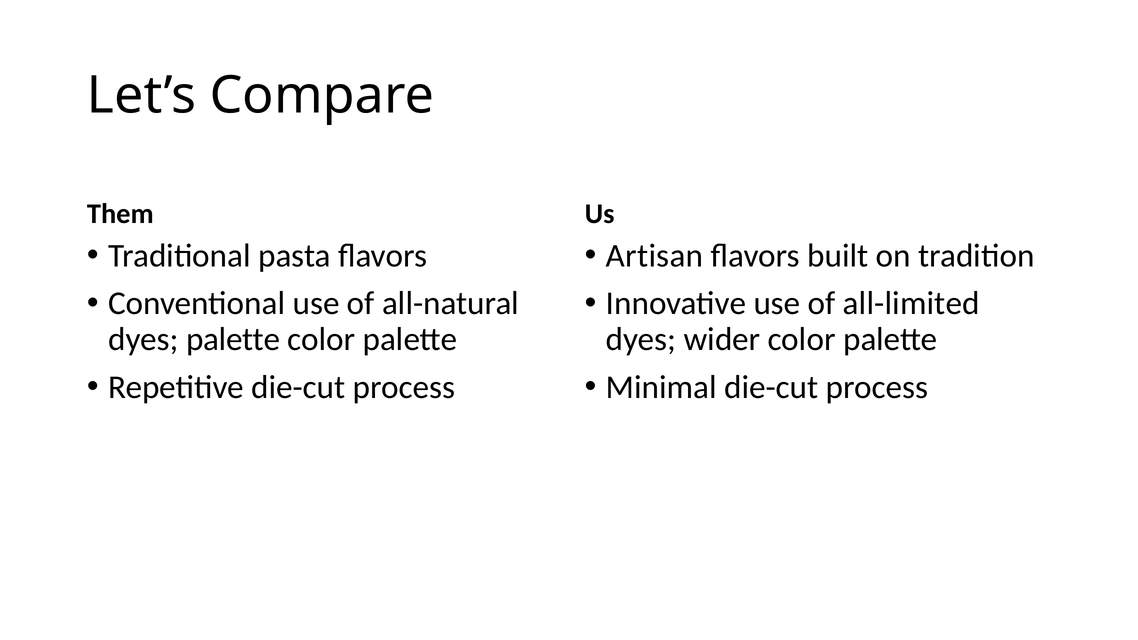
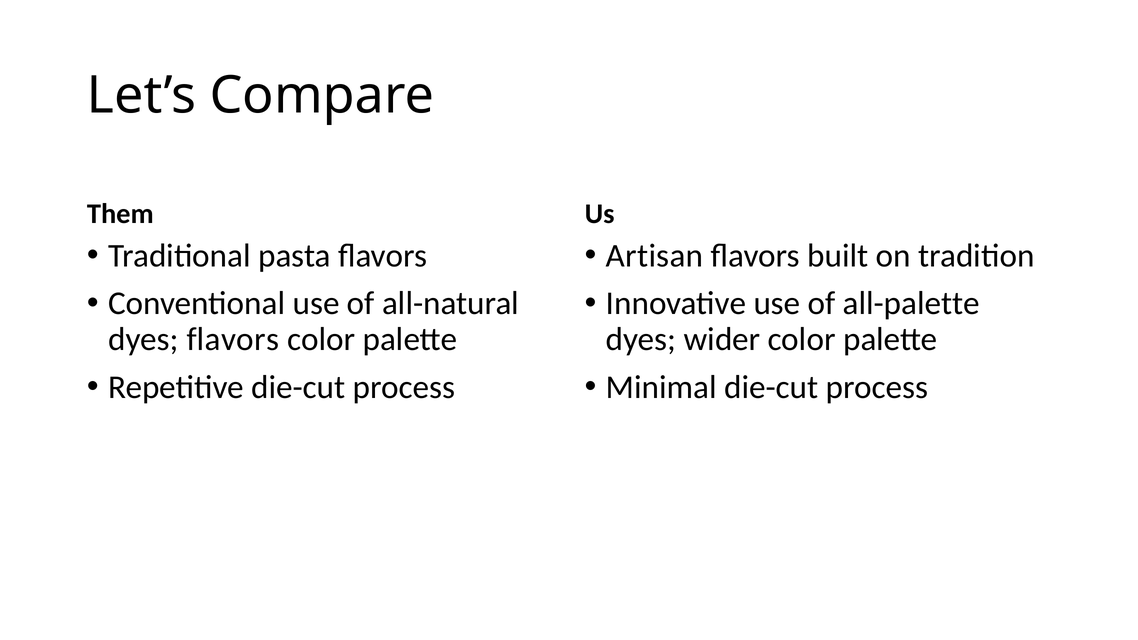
all-limited: all-limited -> all-palette (911, 304)
dyes palette: palette -> flavors (233, 339)
